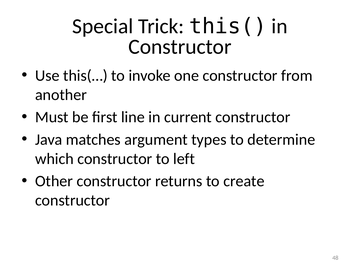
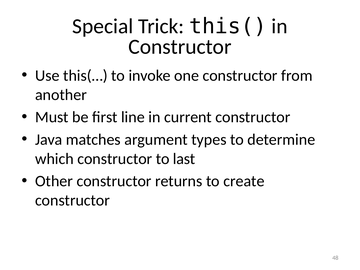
left: left -> last (184, 159)
